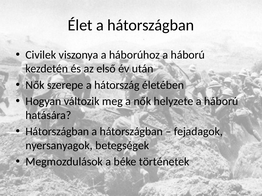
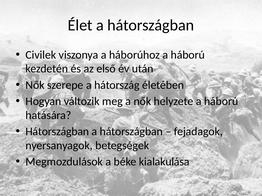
történetek: történetek -> kialakulása (164, 162)
